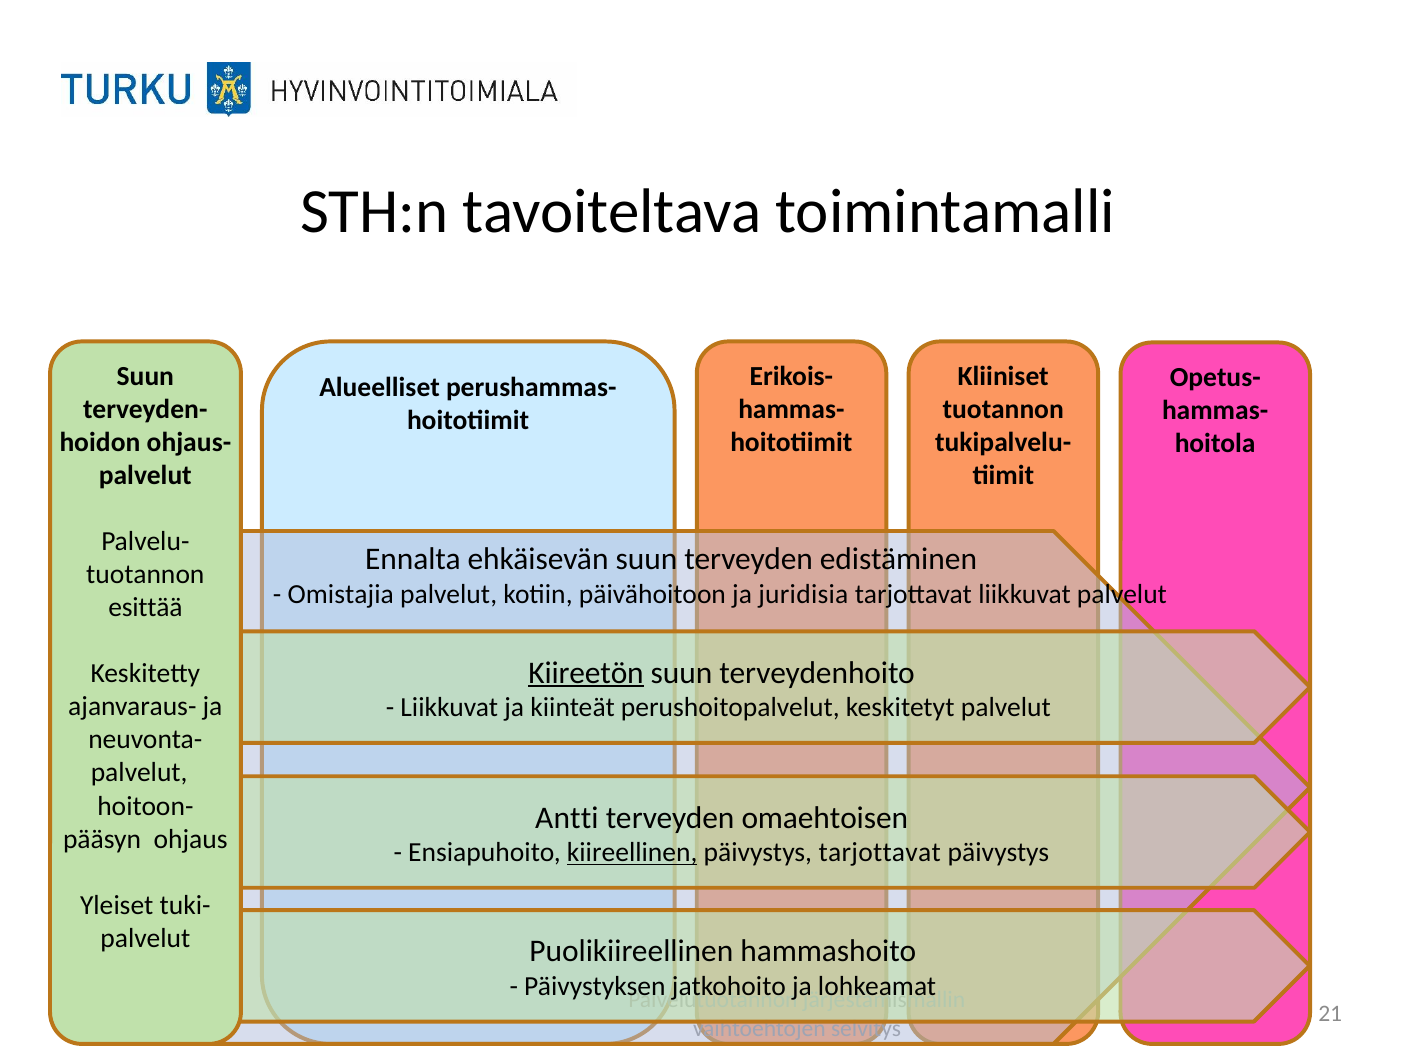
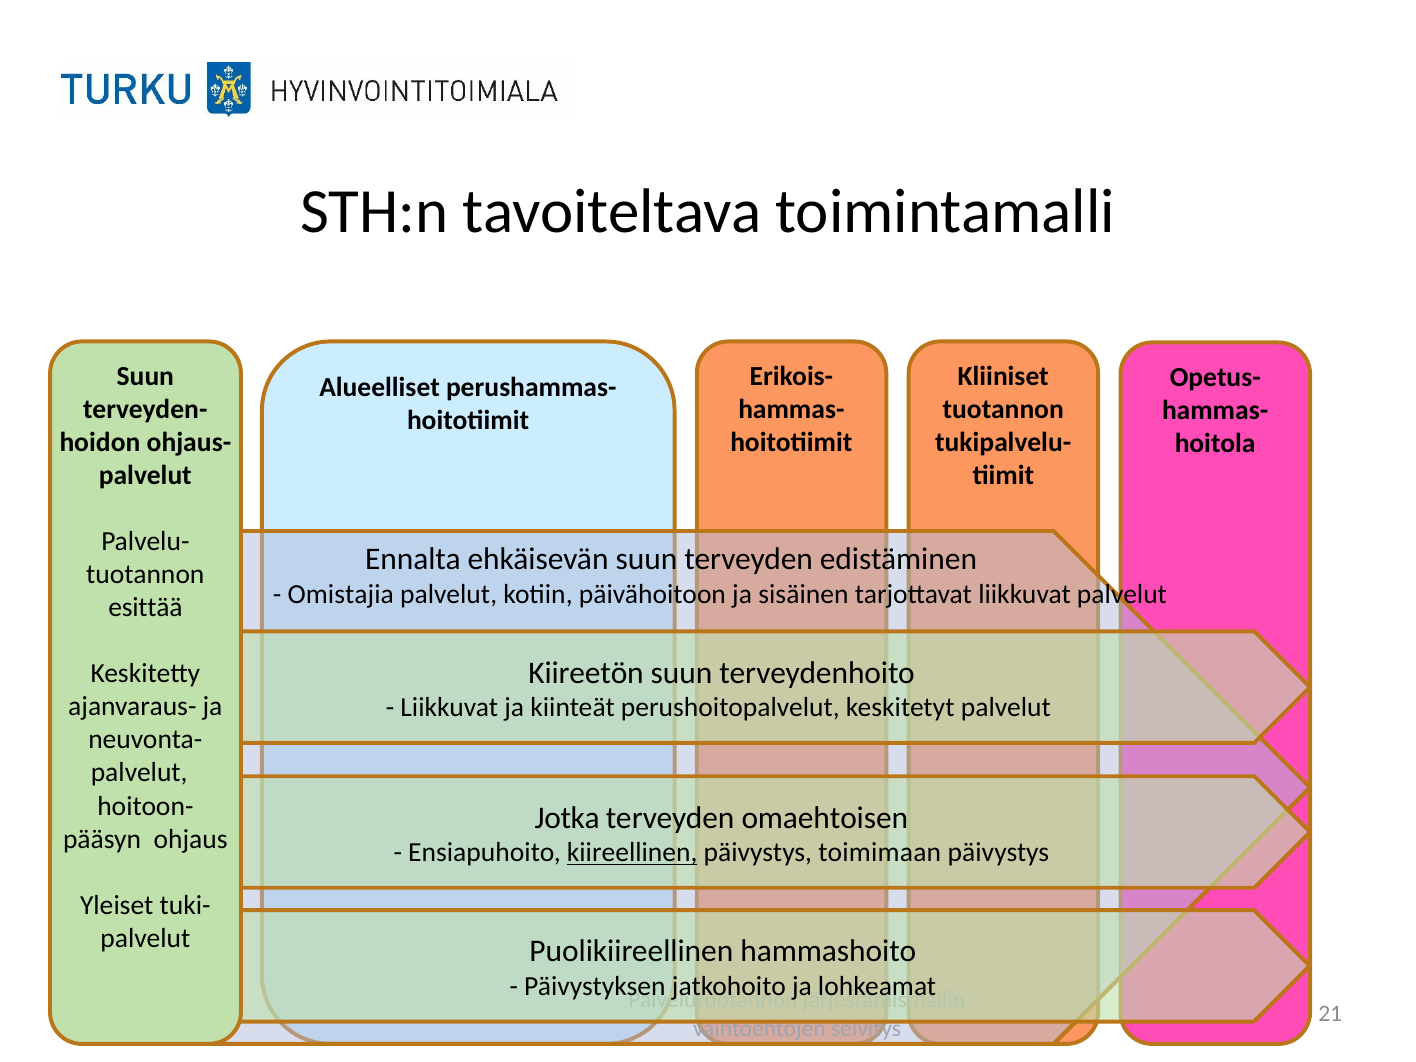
juridisia: juridisia -> sisäinen (803, 594)
Kiireetön underline: present -> none (586, 673)
Antti: Antti -> Jotka (567, 818)
päivystys tarjottavat: tarjottavat -> toimimaan (880, 853)
